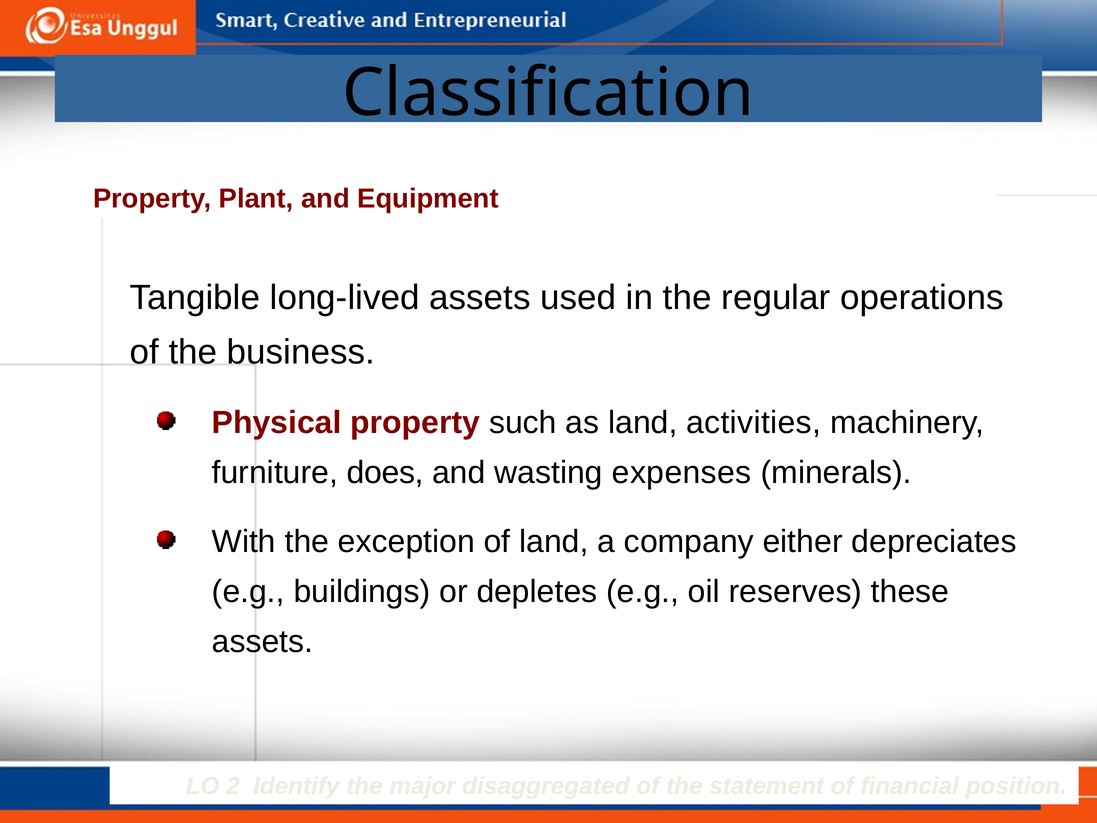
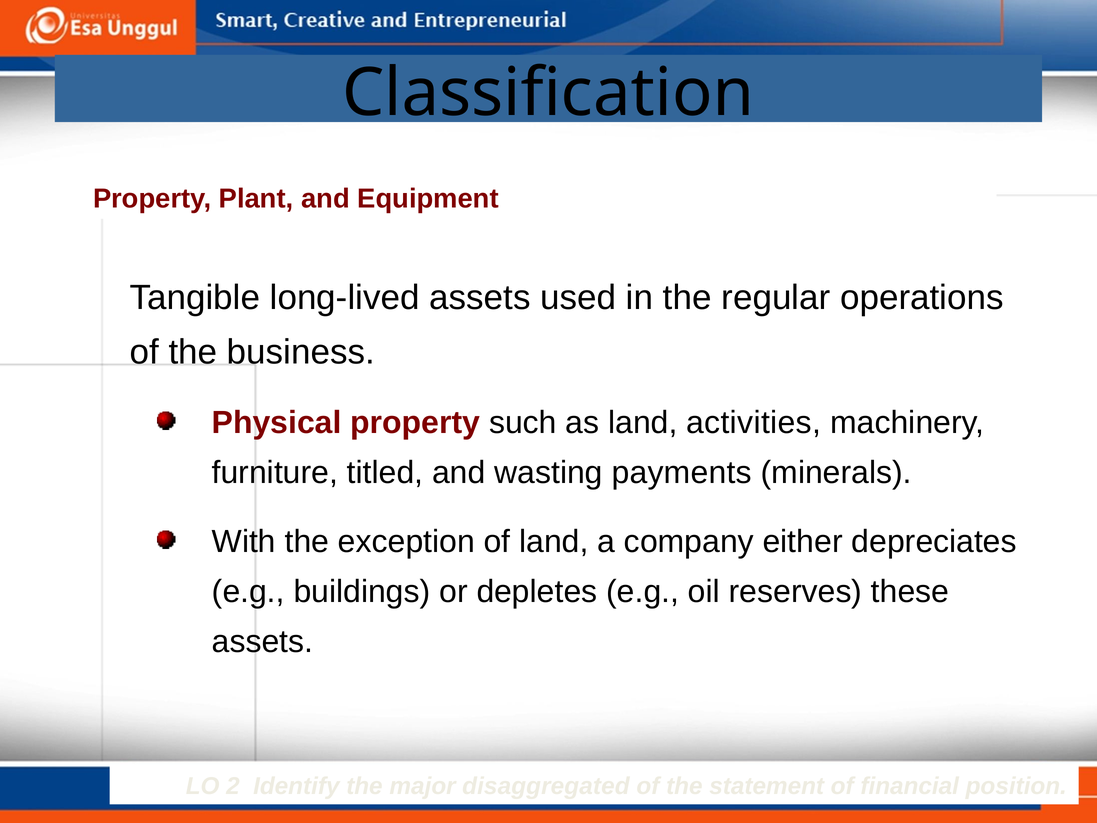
does: does -> titled (385, 473)
expenses: expenses -> payments (682, 473)
